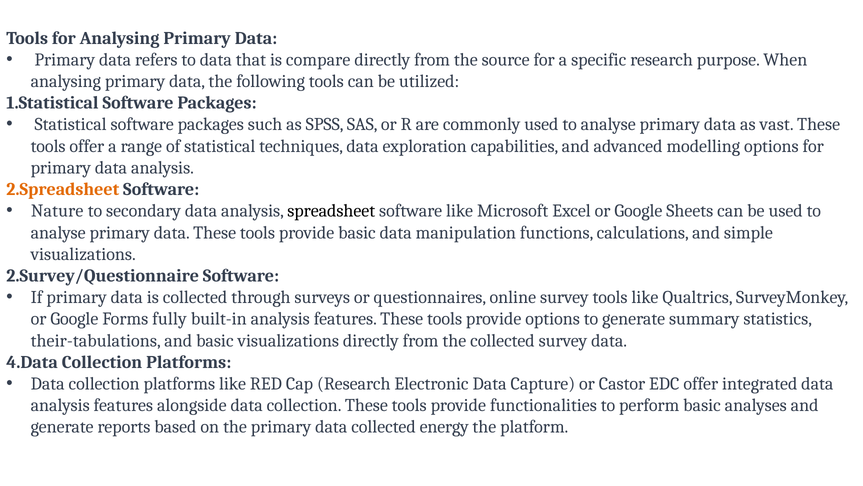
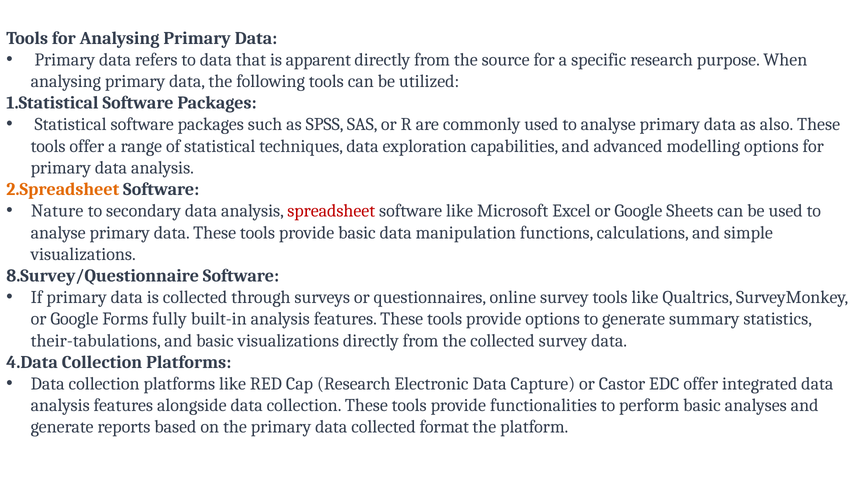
compare: compare -> apparent (318, 60)
vast: vast -> also (777, 124)
spreadsheet colour: black -> red (331, 211)
2.Survey/Questionnaire: 2.Survey/Questionnaire -> 8.Survey/Questionnaire (103, 275)
energy: energy -> format (444, 427)
